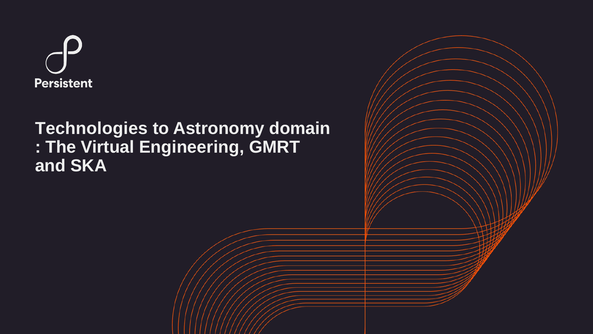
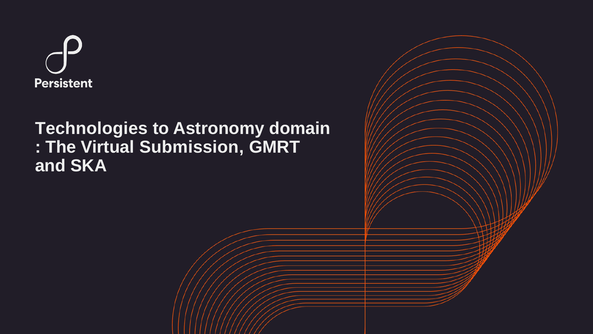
Engineering: Engineering -> Submission (192, 147)
